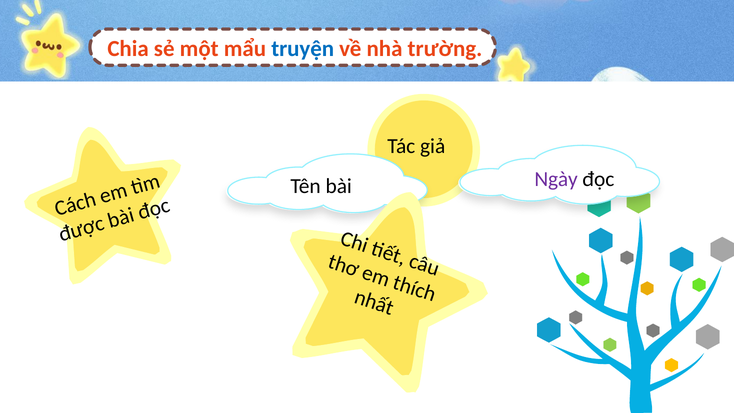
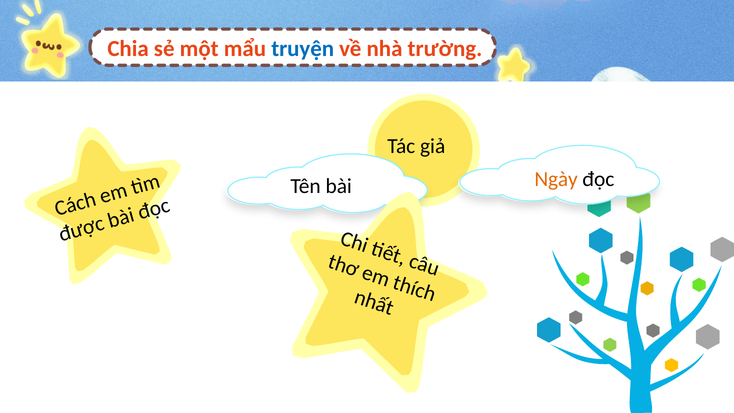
Ngày colour: purple -> orange (556, 179)
